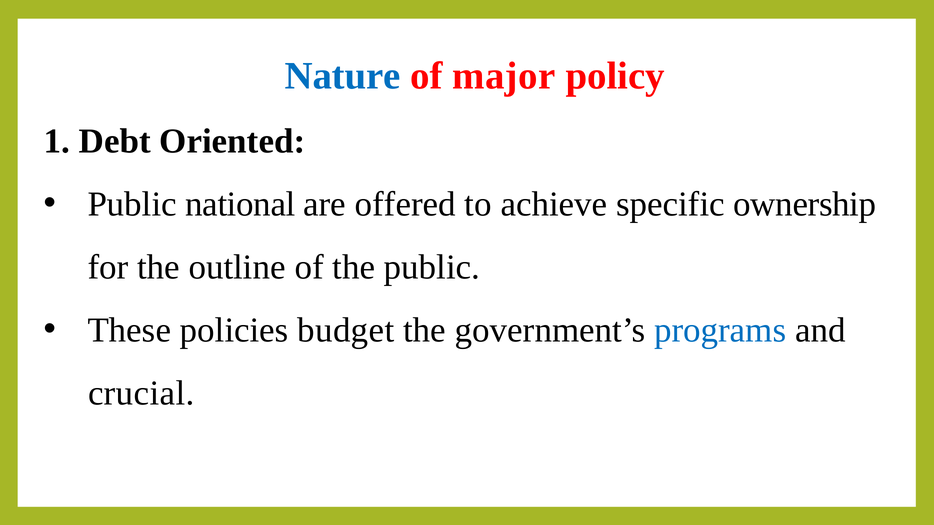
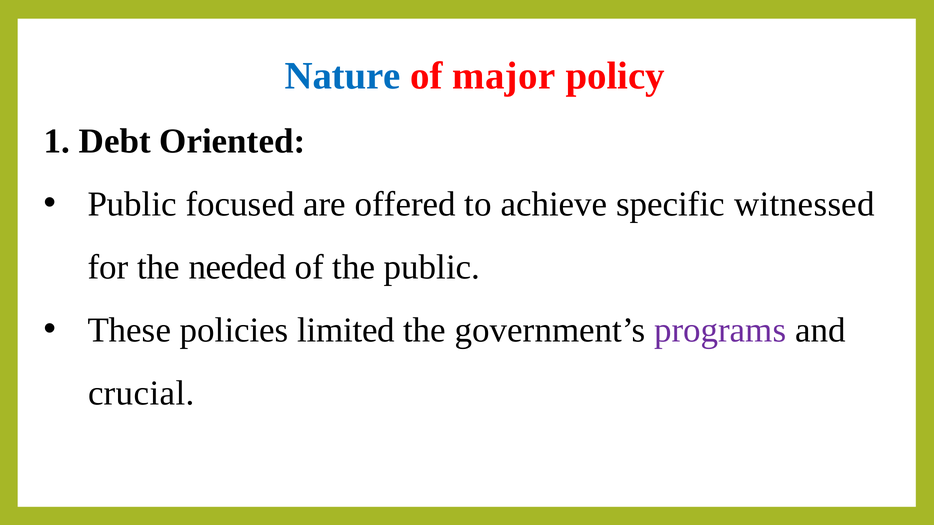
national: national -> focused (240, 204)
ownership: ownership -> witnessed (804, 204)
outline: outline -> needed (237, 267)
budget: budget -> limited (346, 330)
programs colour: blue -> purple (720, 330)
